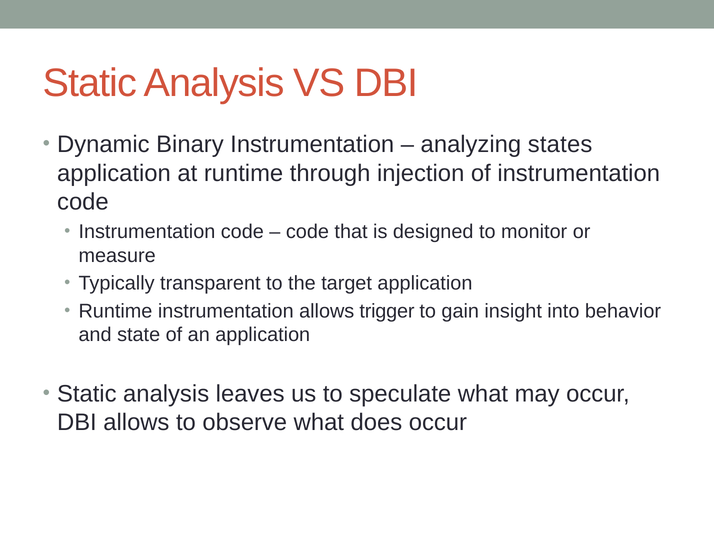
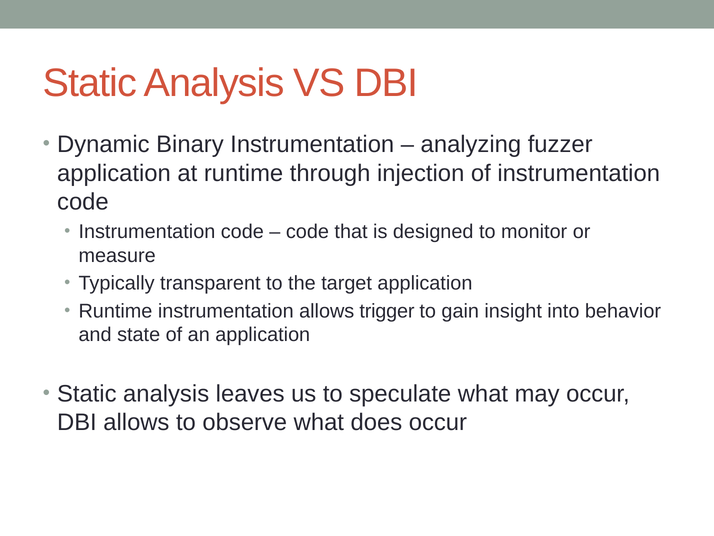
states: states -> fuzzer (560, 144)
